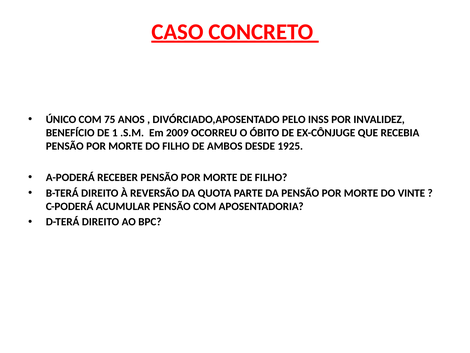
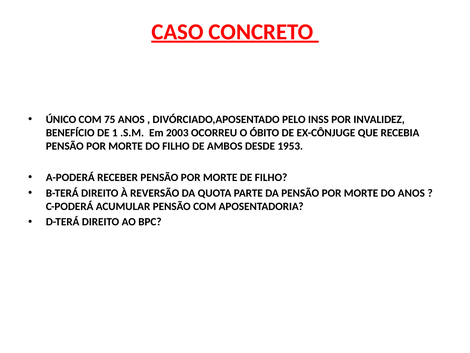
2009: 2009 -> 2003 (177, 133)
1925: 1925 -> 1953 (290, 146)
DO VINTE: VINTE -> ANOS (411, 193)
